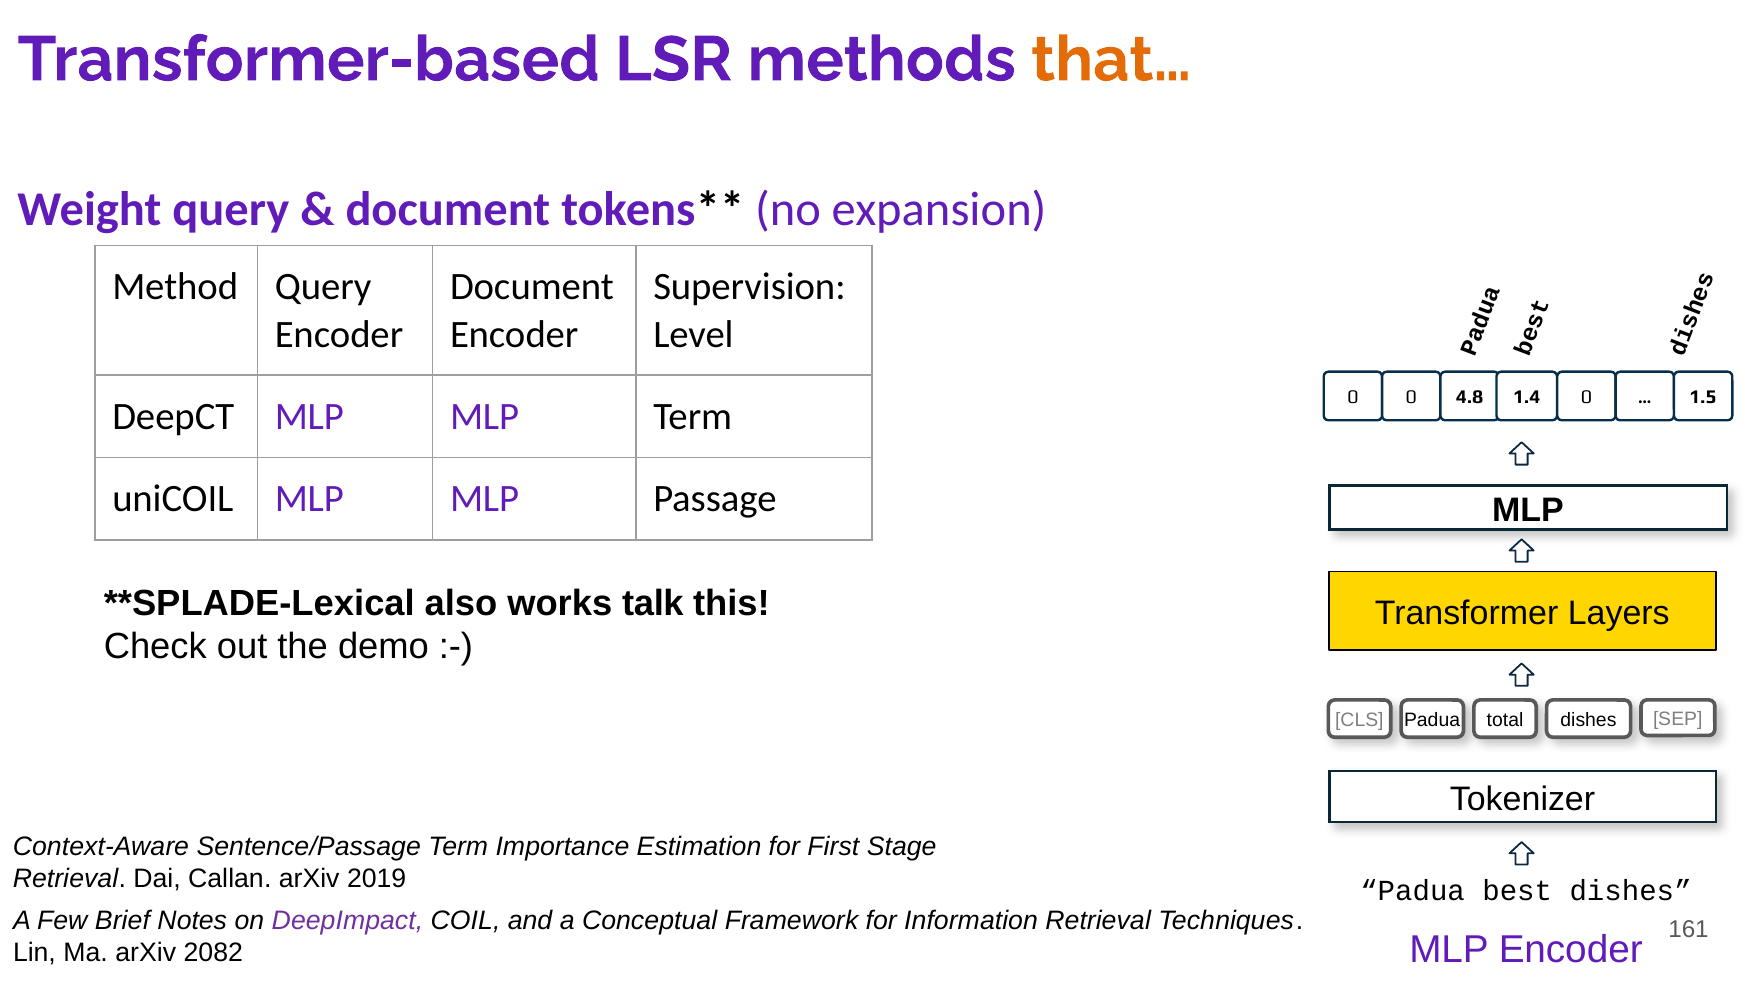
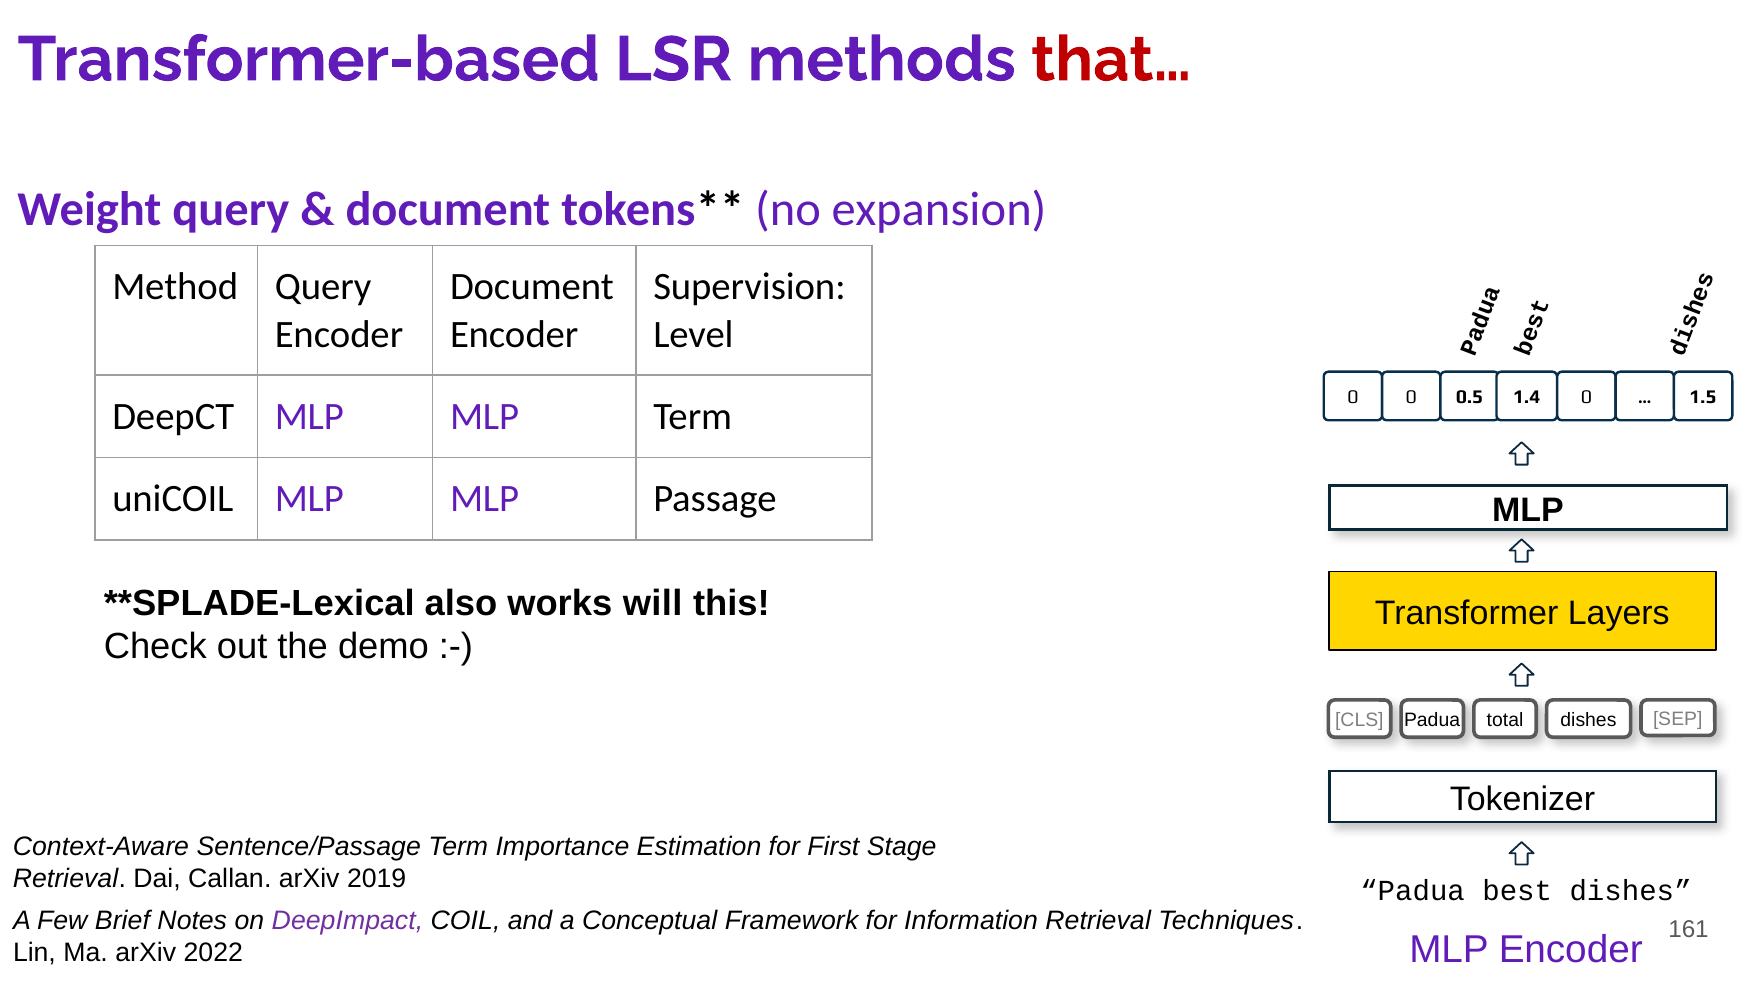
that… colour: orange -> red (1111, 60)
4.8: 4.8 -> 0.5 (1470, 397)
talk: talk -> will (653, 603)
2082: 2082 -> 2022 (213, 953)
